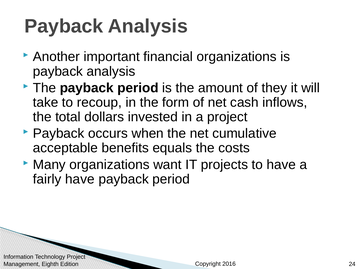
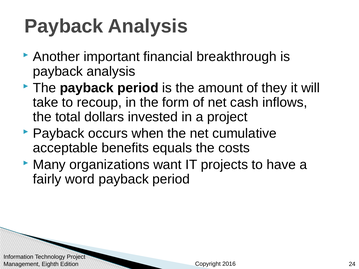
financial organizations: organizations -> breakthrough (237, 57)
fairly have: have -> word (80, 179)
